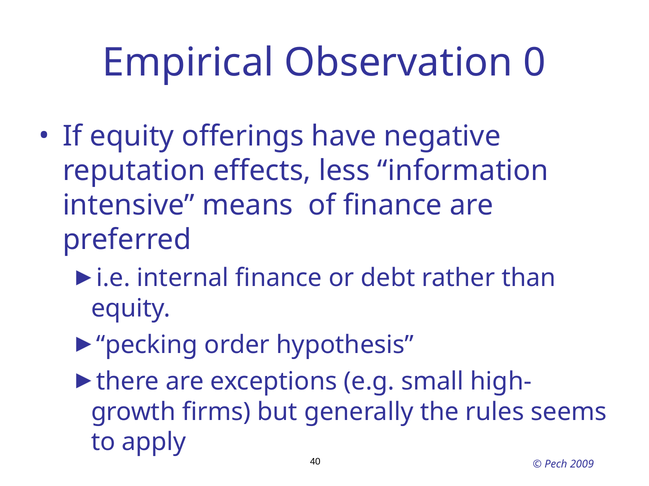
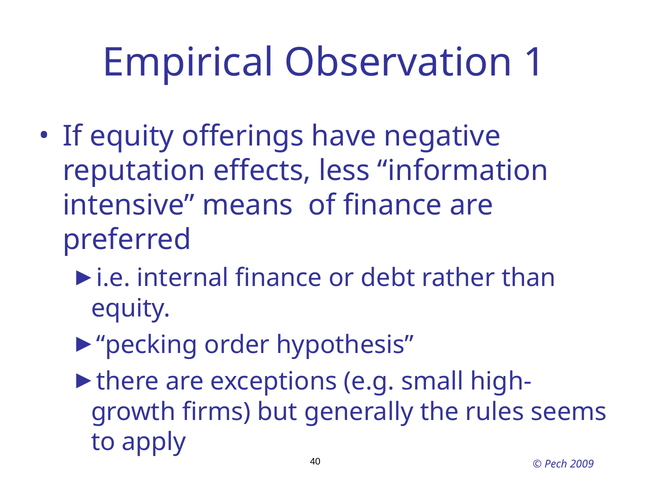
0: 0 -> 1 (534, 63)
